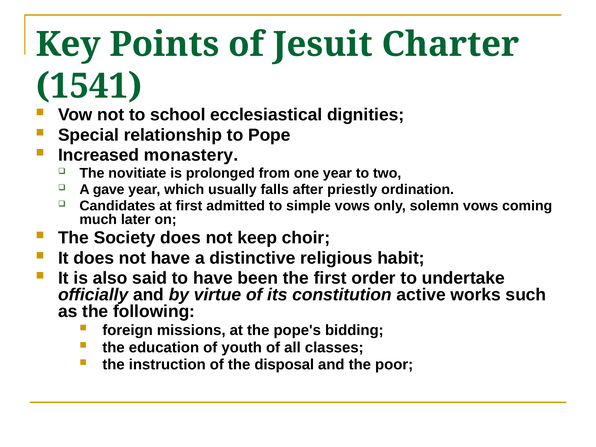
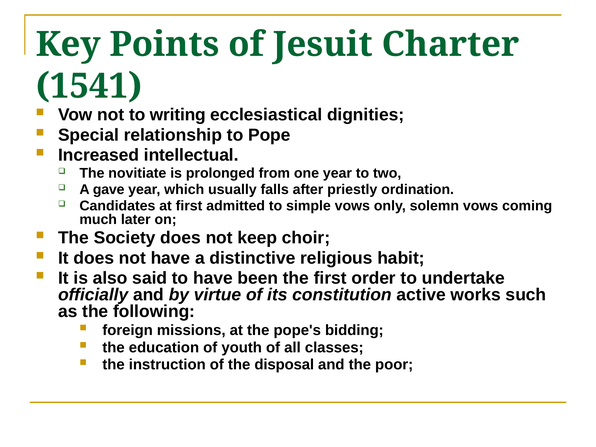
school: school -> writing (178, 115)
monastery: monastery -> intellectual (191, 155)
